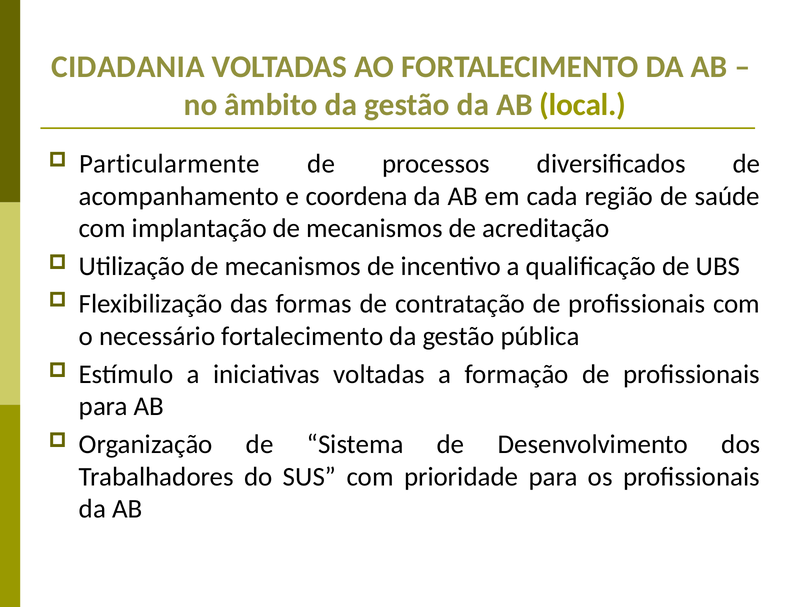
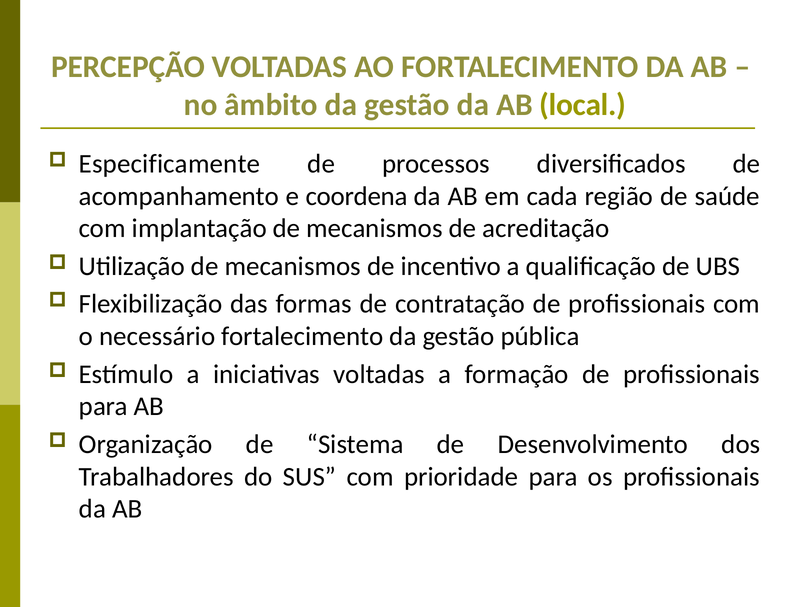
CIDADANIA: CIDADANIA -> PERCEPÇÃO (128, 67)
Particularmente: Particularmente -> Especificamente (170, 164)
